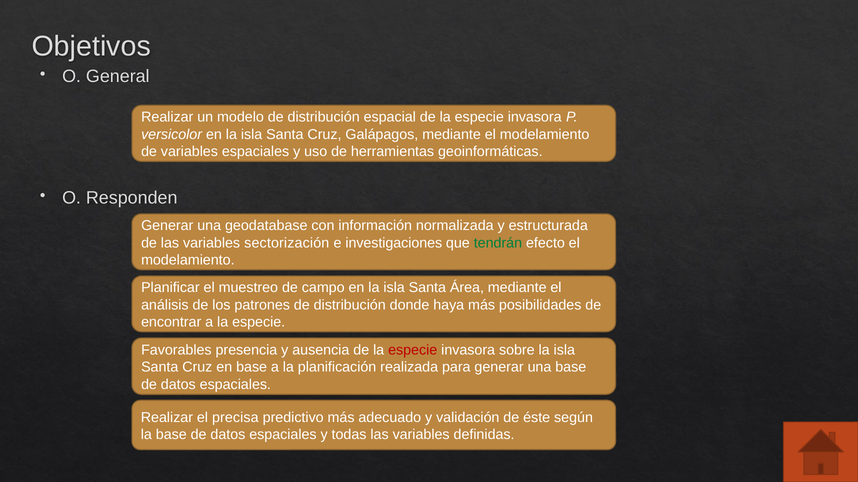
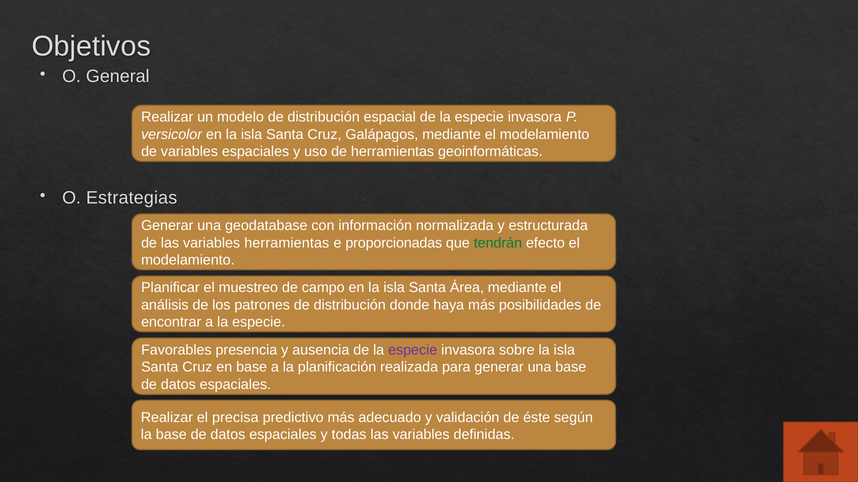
Responden: Responden -> Estrategias (132, 198)
variables sectorización: sectorización -> herramientas (287, 243)
investigaciones: investigaciones -> proporcionadas (394, 243)
especie colour: red -> purple (413, 350)
